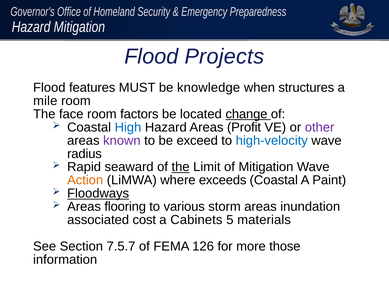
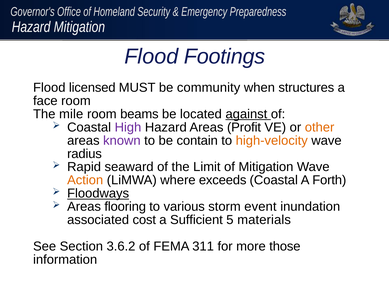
Projects: Projects -> Footings (225, 56)
features: features -> licensed (92, 87)
knowledge: knowledge -> community (209, 87)
mile: mile -> face (45, 101)
face: face -> mile (71, 114)
factors: factors -> beams (139, 114)
change: change -> against (246, 114)
High colour: blue -> purple (128, 127)
other colour: purple -> orange (320, 127)
exceed: exceed -> contain (197, 140)
high-velocity colour: blue -> orange (272, 140)
the underline: present -> none (181, 167)
Paint: Paint -> Forth (329, 180)
storm areas: areas -> event (260, 207)
Cabinets: Cabinets -> Sufficient (196, 220)
7.5.7: 7.5.7 -> 3.6.2 (121, 246)
126: 126 -> 311 (203, 246)
